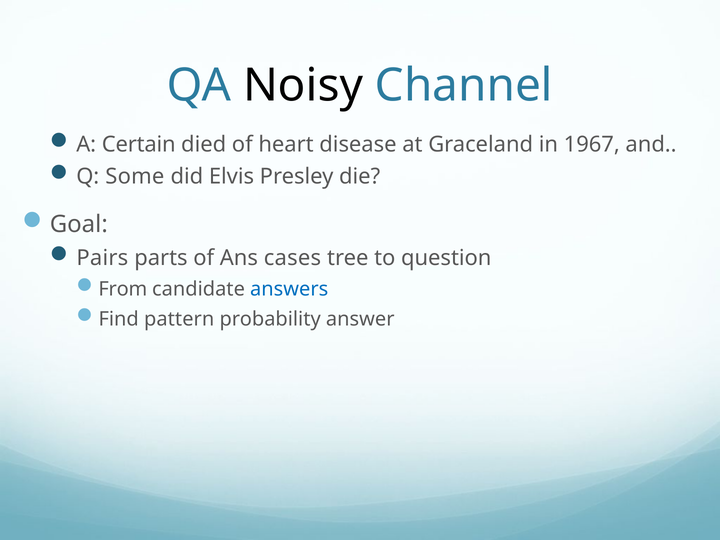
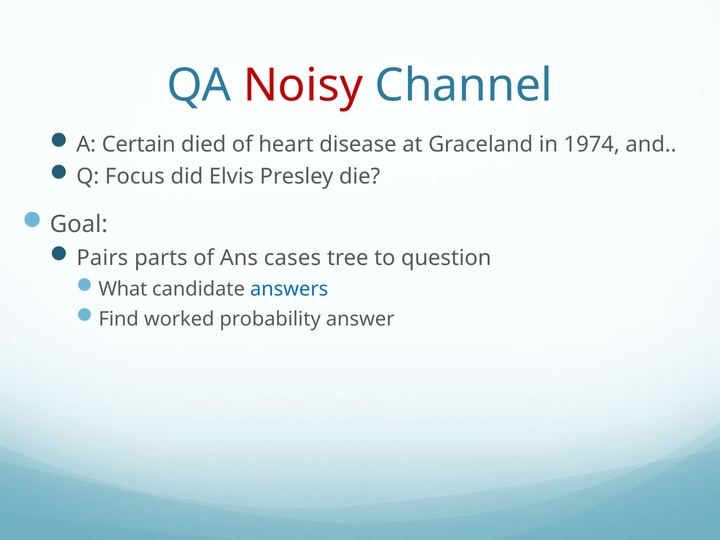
Noisy colour: black -> red (303, 86)
1967: 1967 -> 1974 (592, 144)
Some: Some -> Focus (135, 177)
From: From -> What (123, 289)
pattern: pattern -> worked (179, 319)
